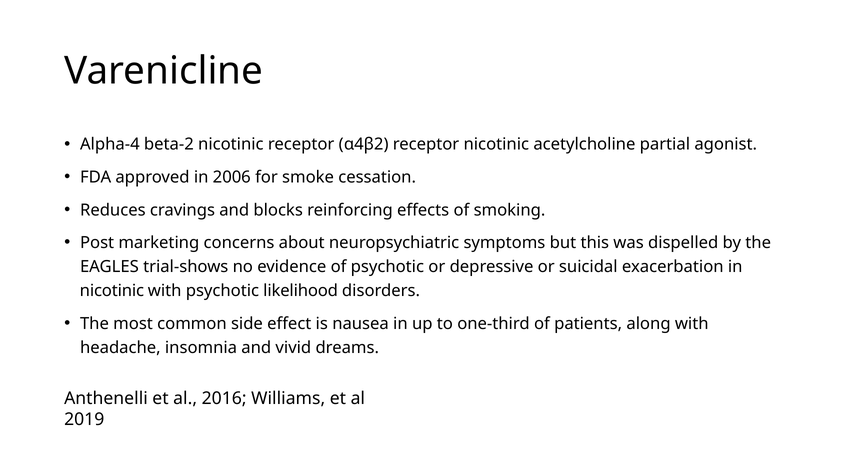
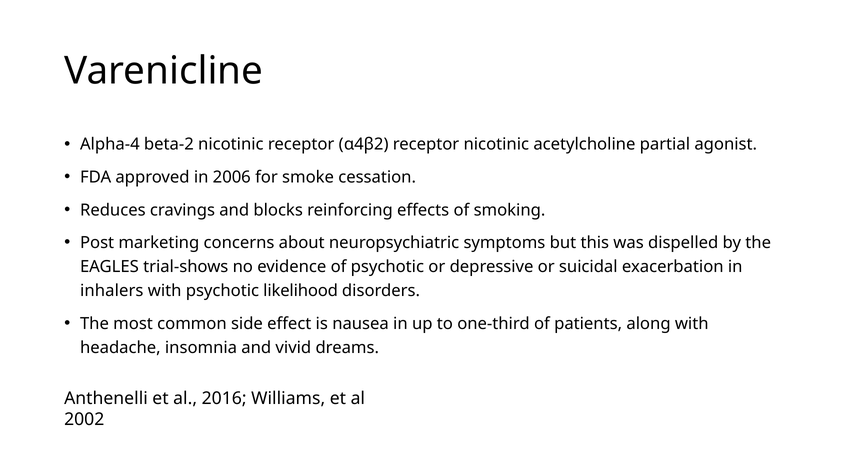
nicotinic: nicotinic -> inhalers (112, 291)
2019: 2019 -> 2002 (84, 420)
